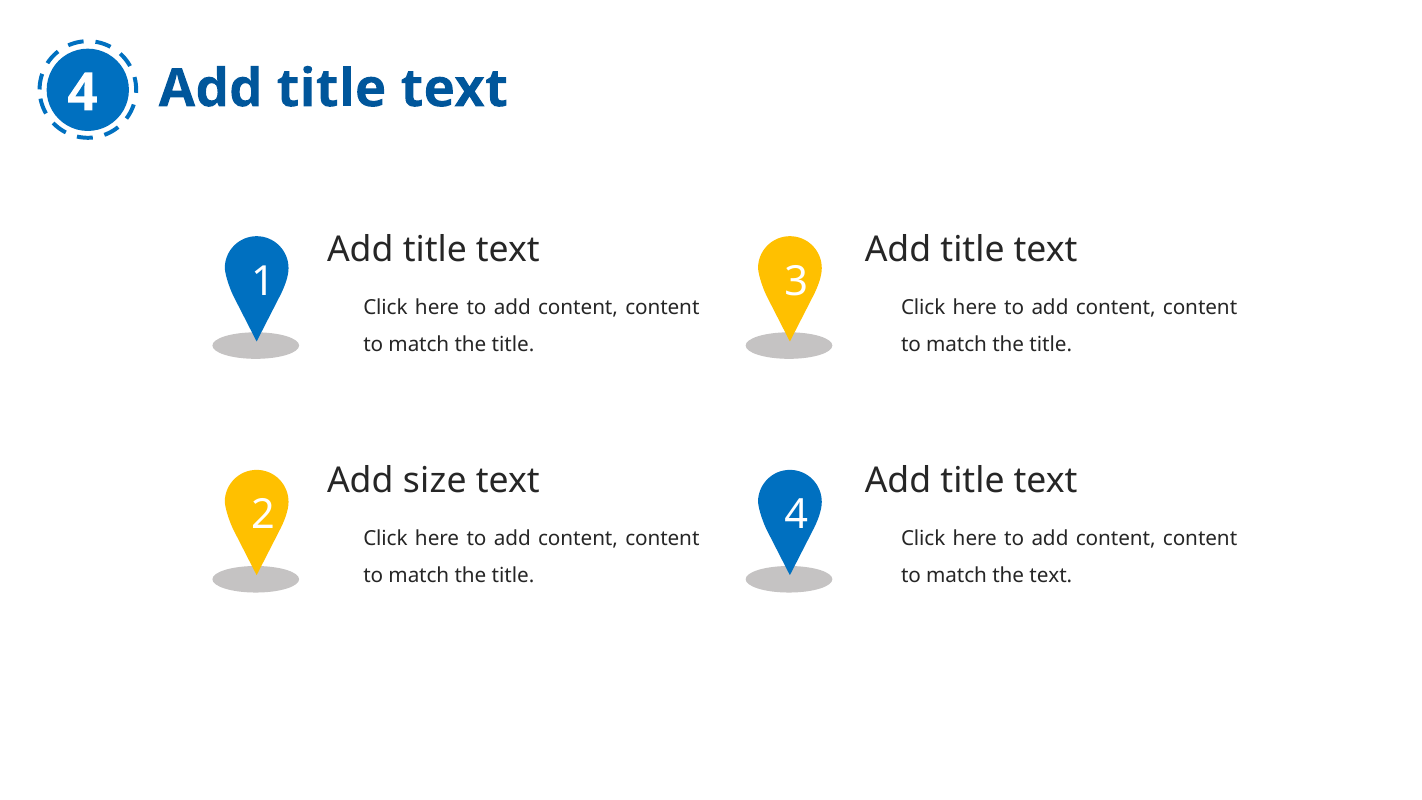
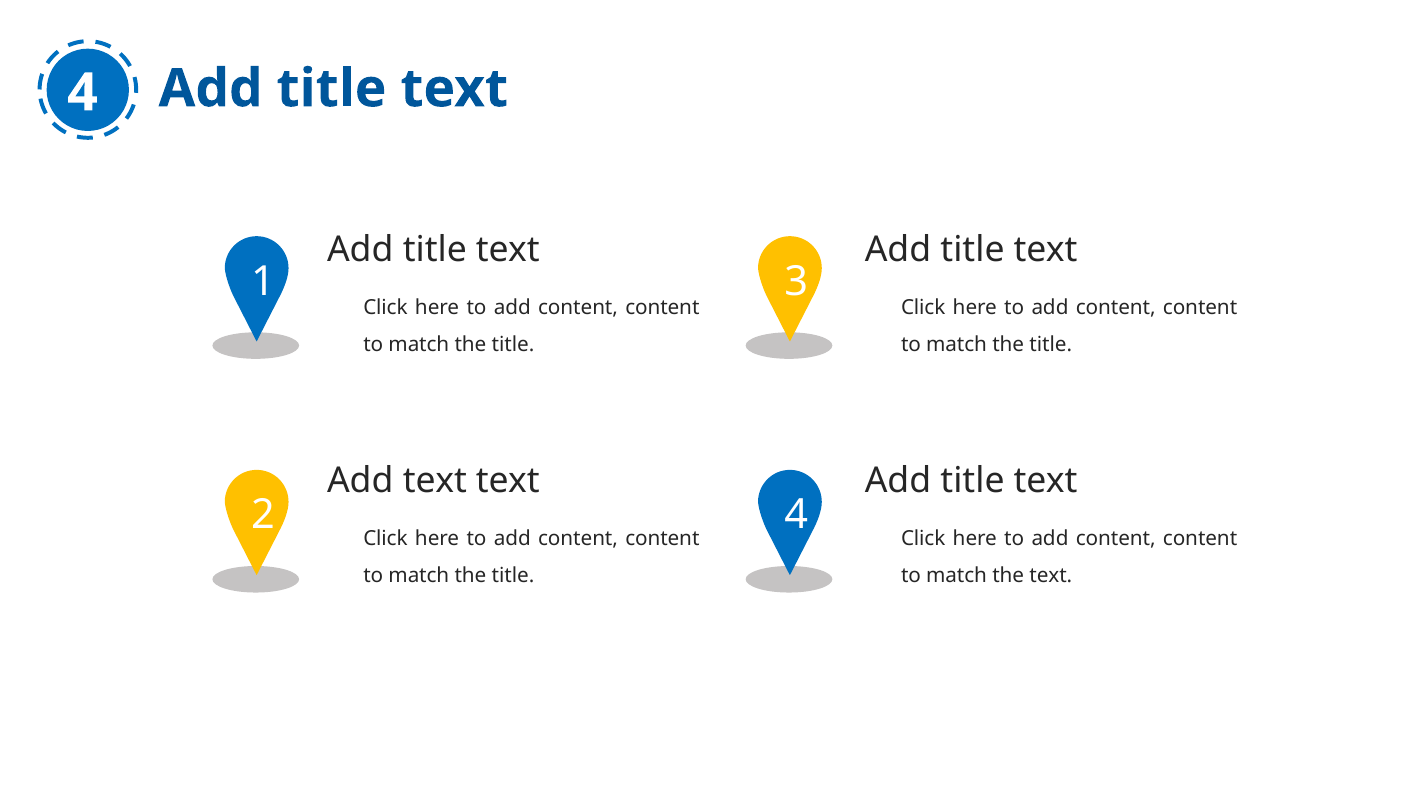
Add size: size -> text (435, 481)
